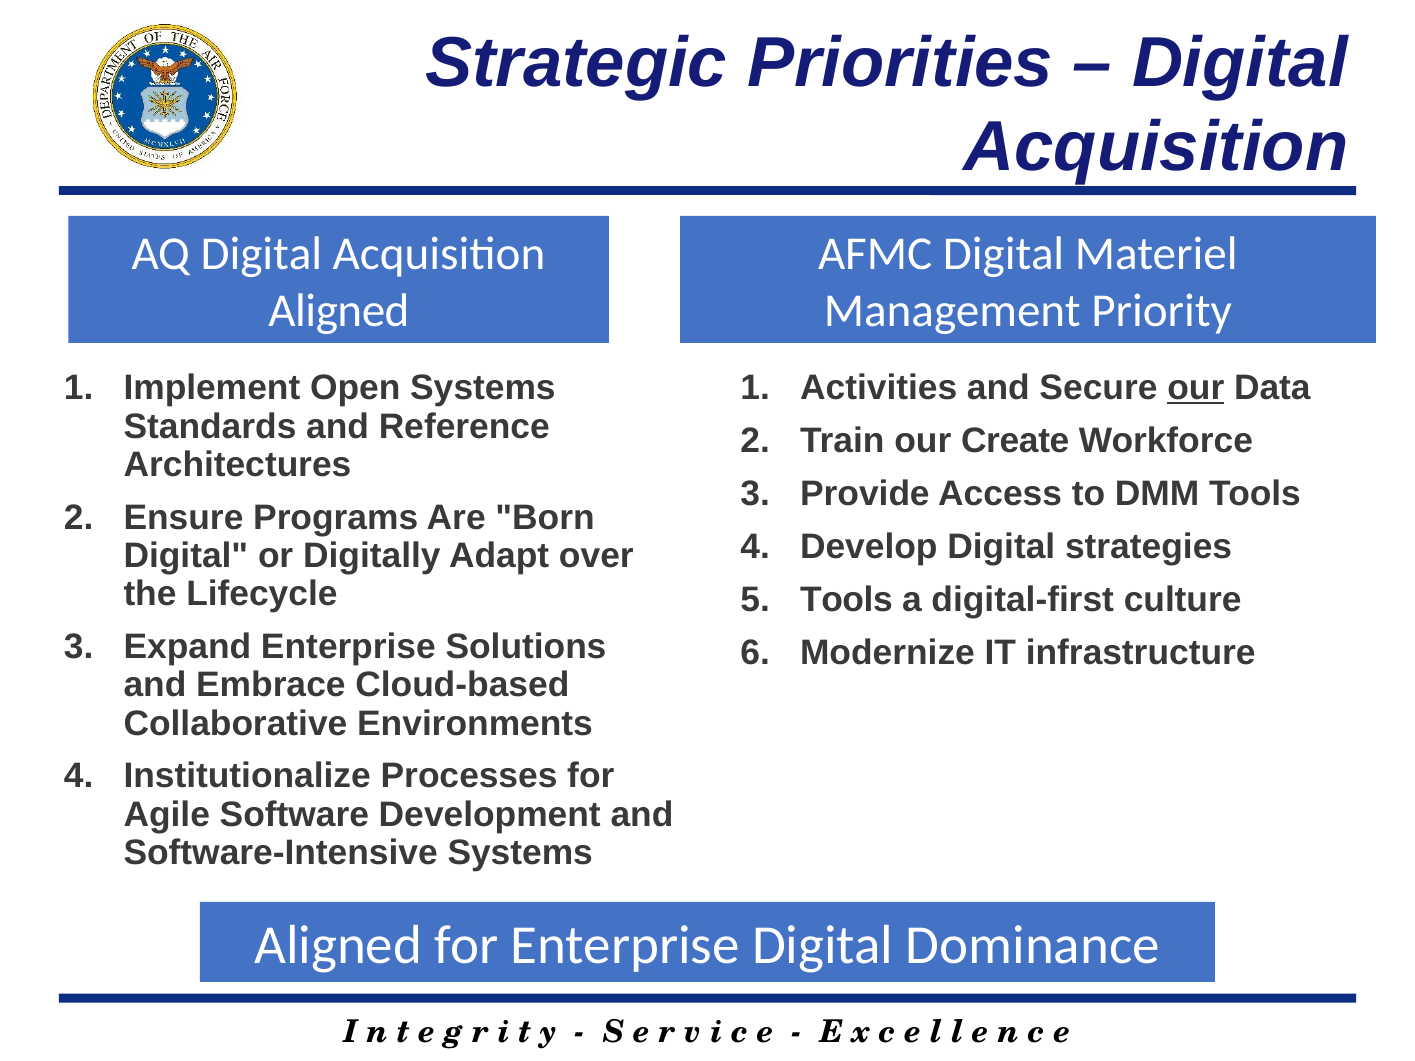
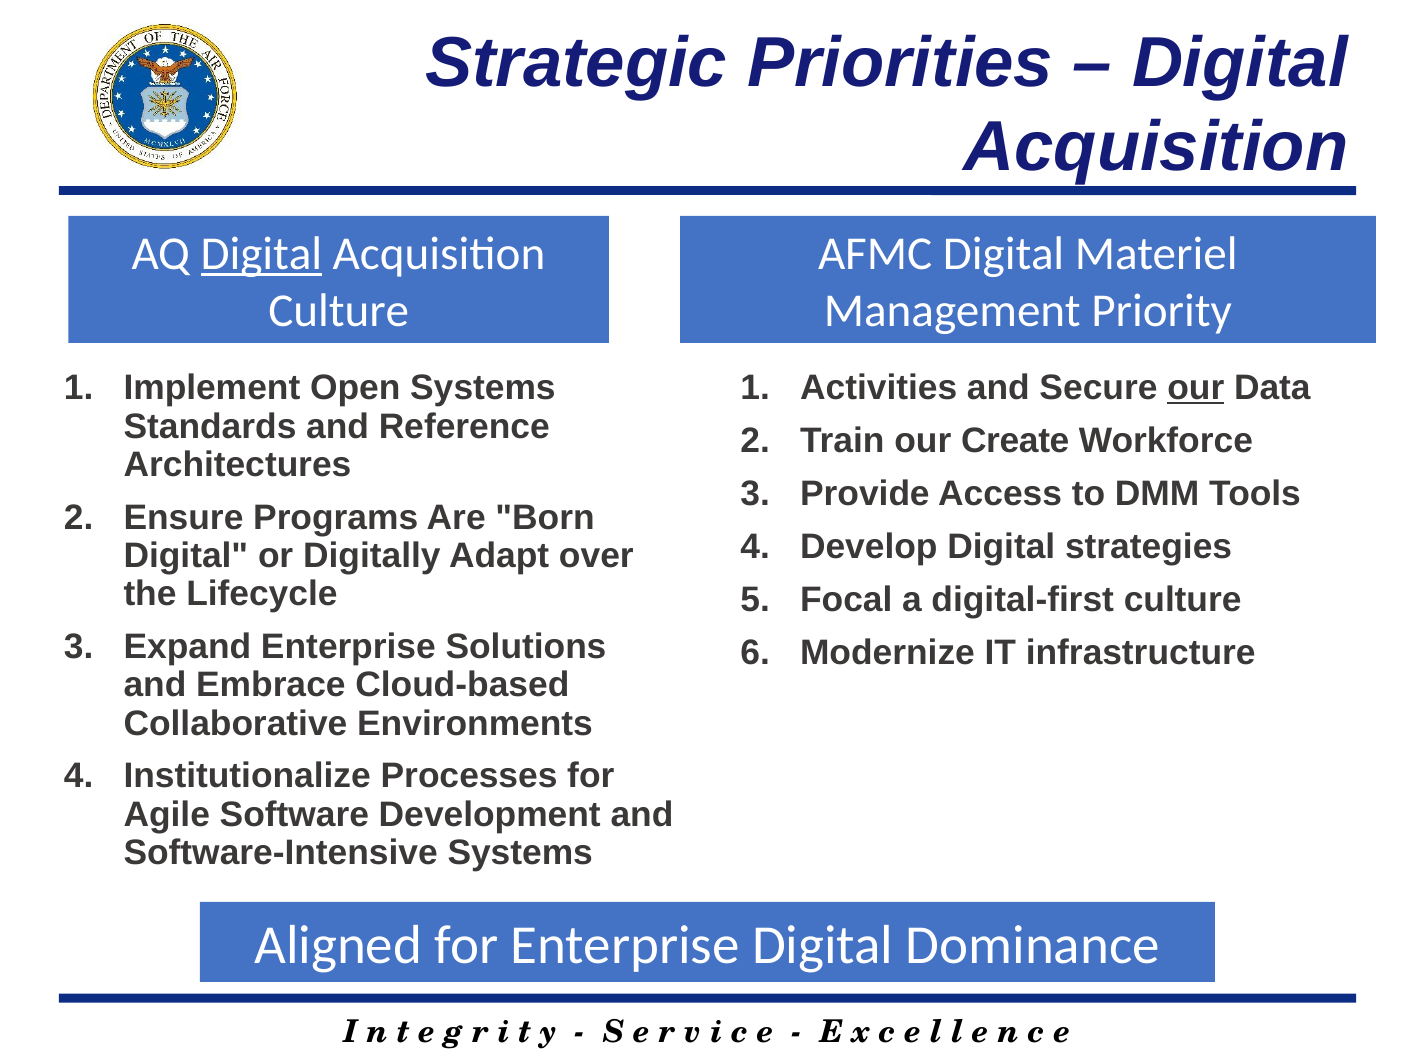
Digital underline: none -> present (261, 254)
Aligned: Aligned -> Culture (339, 311)
Tools: Tools -> Focal (846, 600)
